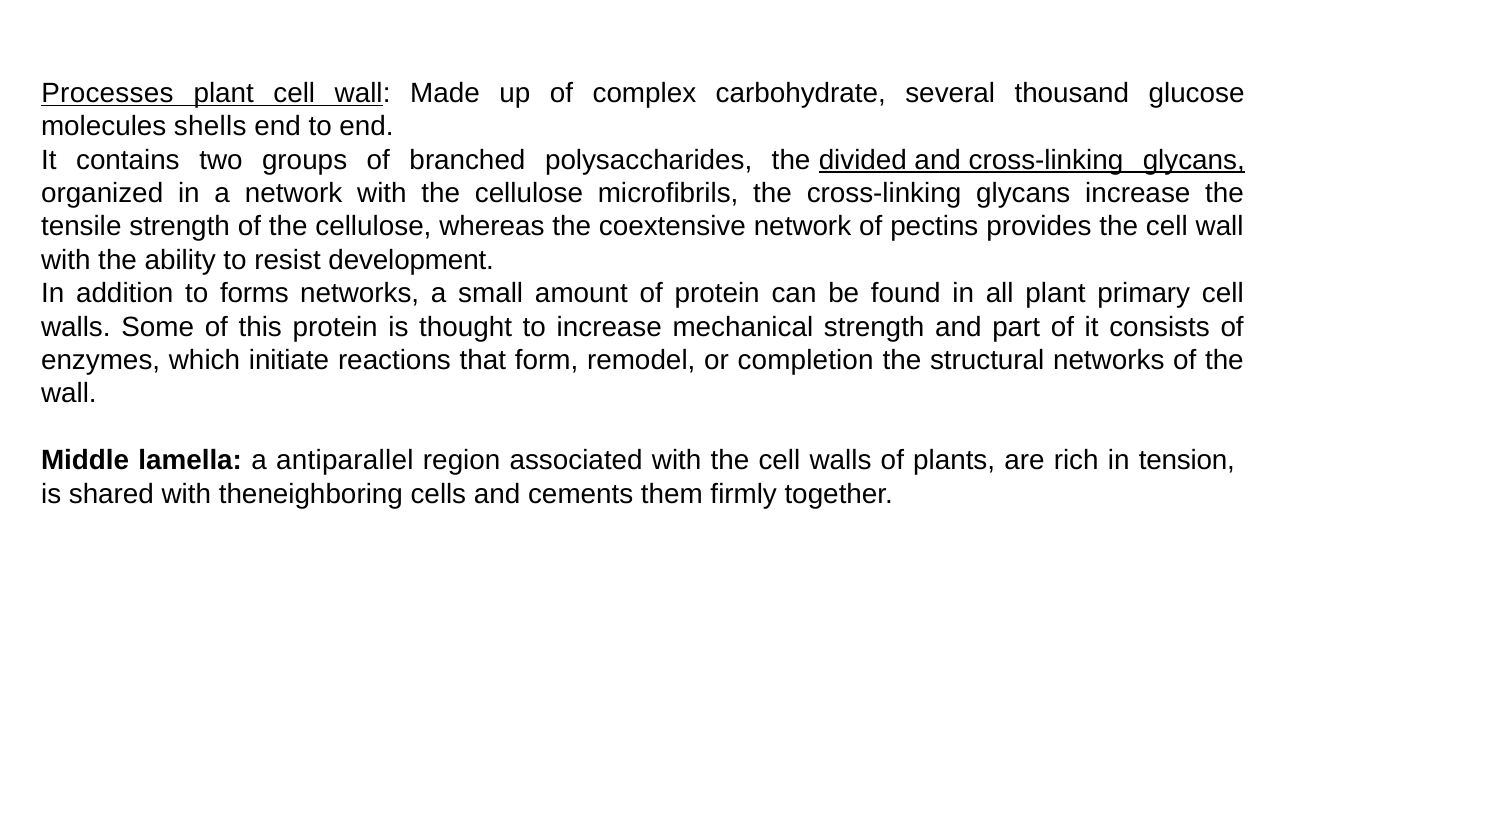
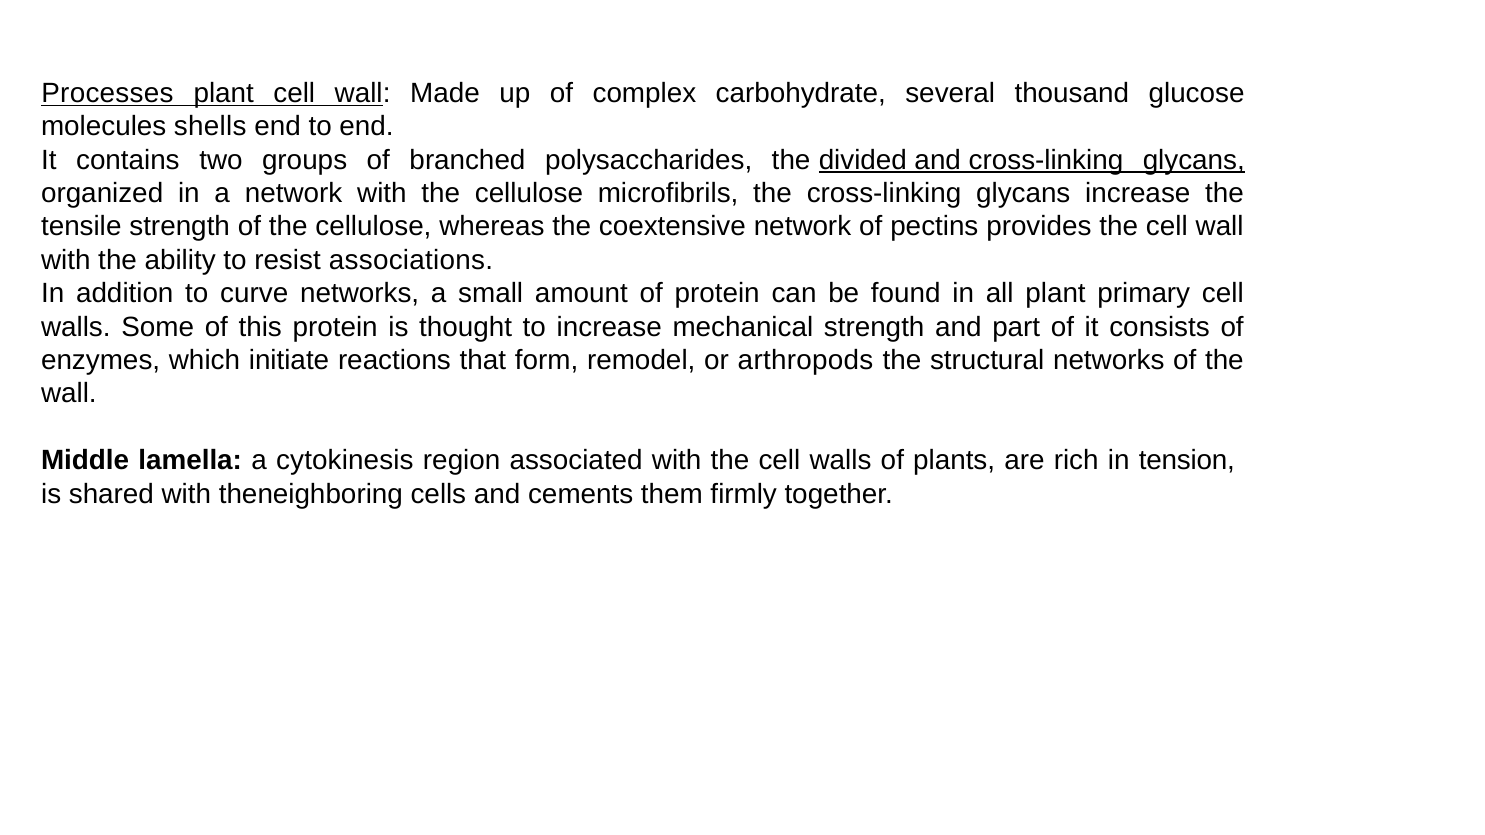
development: development -> associations (411, 260)
forms: forms -> curve (254, 294)
completion: completion -> arthropods (806, 360)
antiparallel: antiparallel -> cytokinesis (345, 461)
